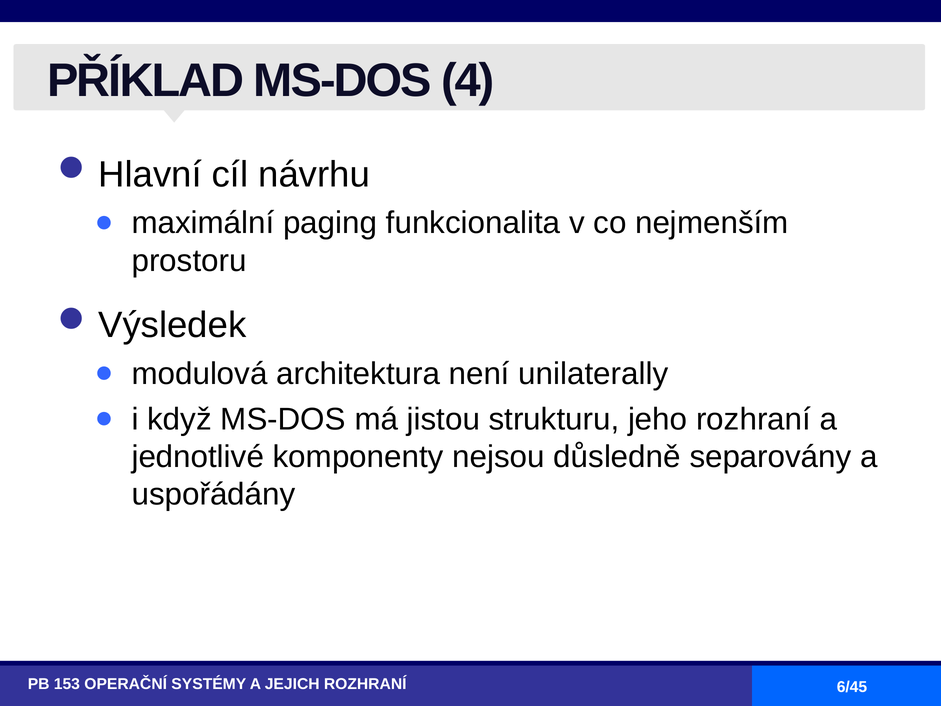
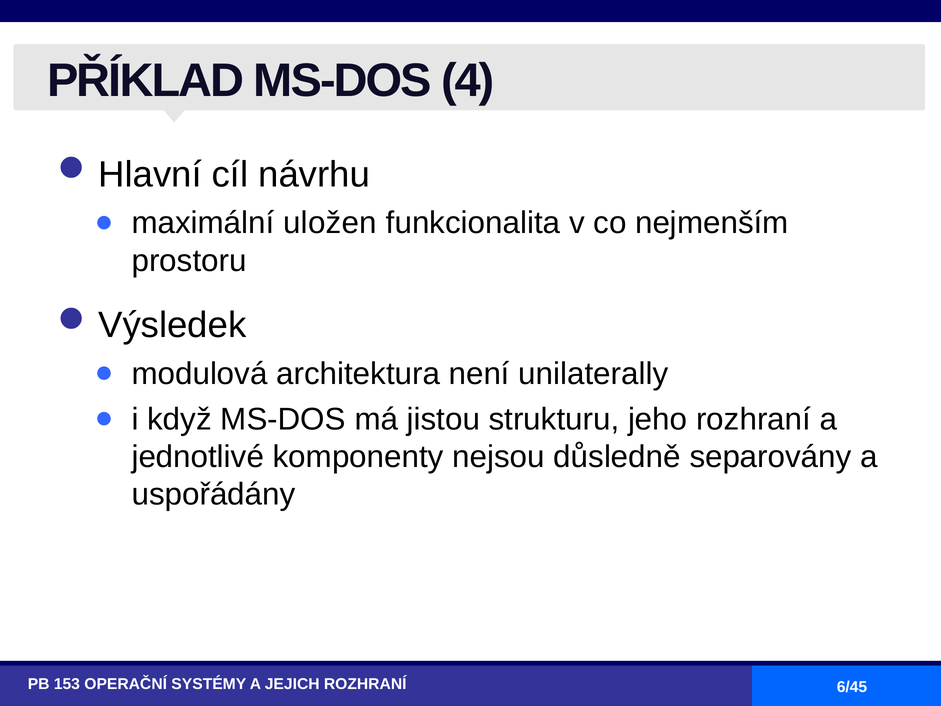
paging: paging -> uložen (330, 223)
